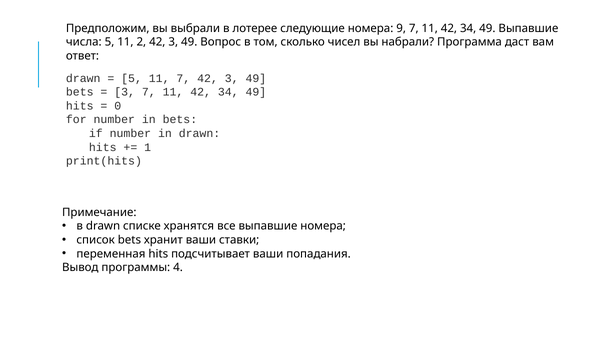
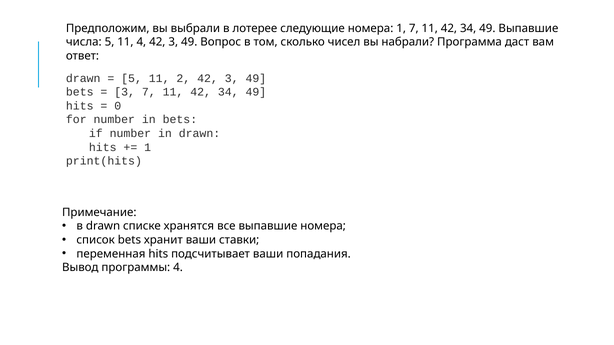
номера 9: 9 -> 1 (401, 28)
11 2: 2 -> 4 (141, 42)
11 7: 7 -> 2 (183, 78)
